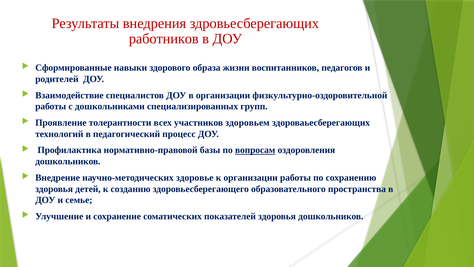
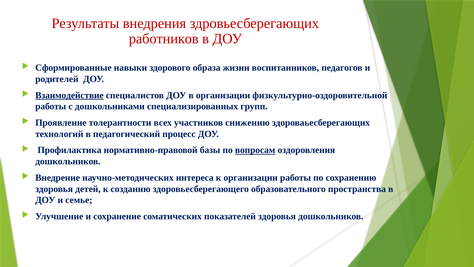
Взаимодействие underline: none -> present (69, 95)
здоровьем: здоровьем -> снижению (247, 123)
здоровье: здоровье -> интереса (195, 177)
